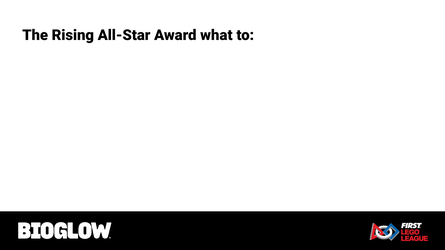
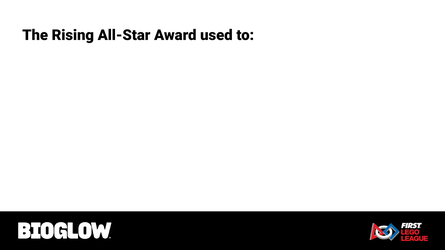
what: what -> used (216, 35)
